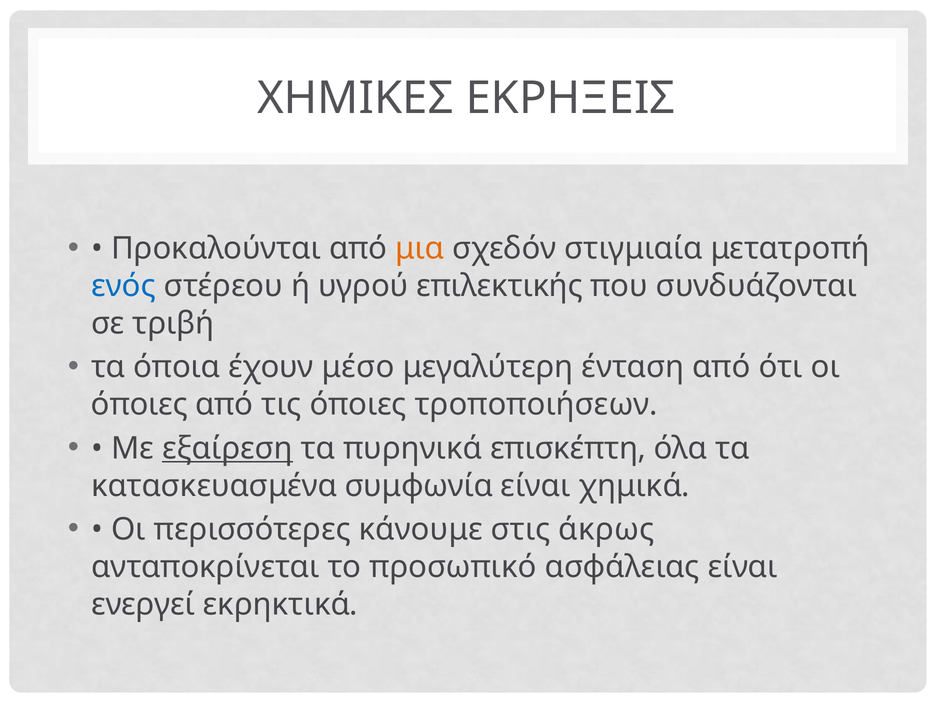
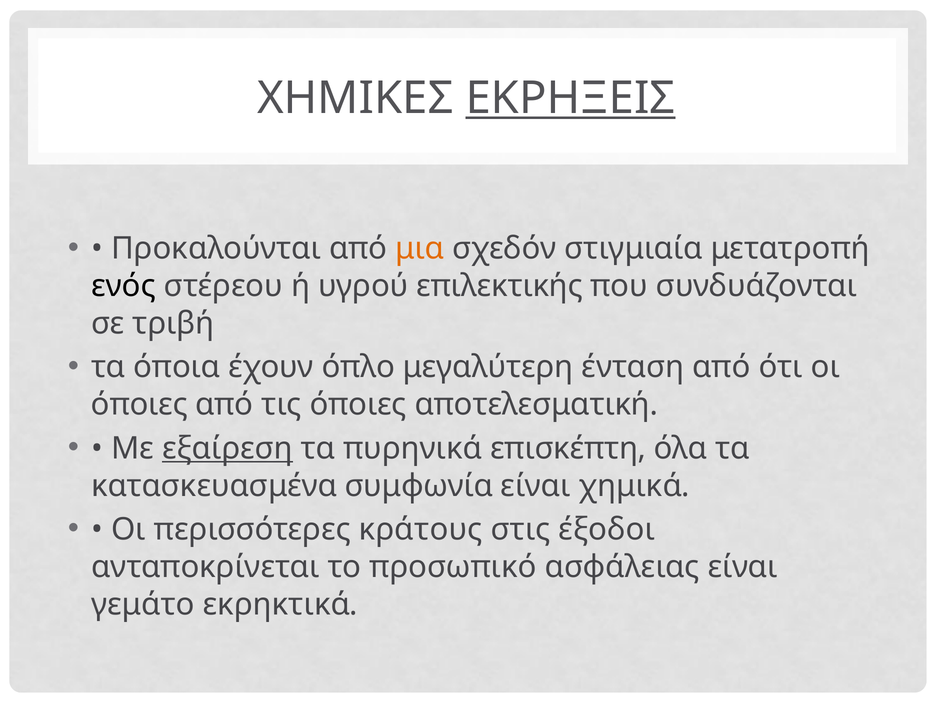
ΕΚΡΗΞΕΙΣ underline: none -> present (571, 98)
ενός colour: blue -> black (124, 286)
μέσο: μέσο -> όπλο (358, 367)
τροποποιήσεων: τροποποιήσεων -> αποτελεσματική (536, 405)
κάνουμε: κάνουμε -> κράτους (421, 529)
άκρως: άκρως -> έξοδοι (607, 529)
ενεργεί: ενεργεί -> γεμάτο (143, 604)
